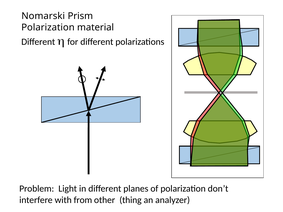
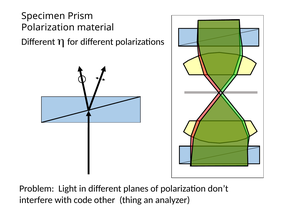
Nomarski: Nomarski -> Specimen (43, 16)
from: from -> code (83, 200)
